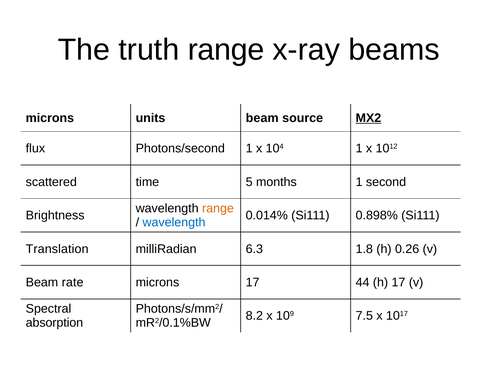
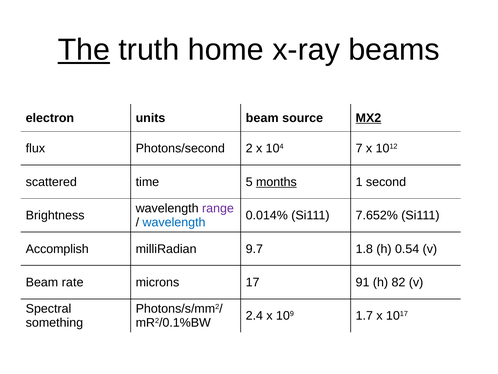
The underline: none -> present (84, 50)
truth range: range -> home (226, 50)
microns: microns -> electron (50, 118)
Photons/second 1: 1 -> 2 (249, 148)
104 1: 1 -> 7 (359, 148)
months underline: none -> present (276, 182)
range colour: orange -> purple (218, 208)
0.898%: 0.898% -> 7.652% (377, 215)
Translation: Translation -> Accomplish (57, 249)
6.3: 6.3 -> 9.7 (254, 249)
0.26: 0.26 -> 0.54 (407, 249)
44: 44 -> 91 (363, 282)
h 17: 17 -> 82 (398, 282)
8.2: 8.2 -> 2.4 (254, 315)
7.5: 7.5 -> 1.7 (364, 315)
absorption: absorption -> something (54, 322)
